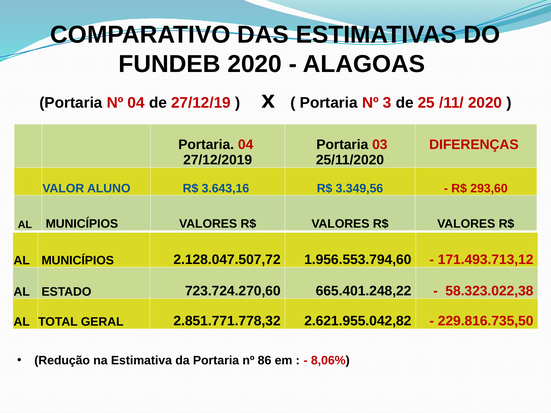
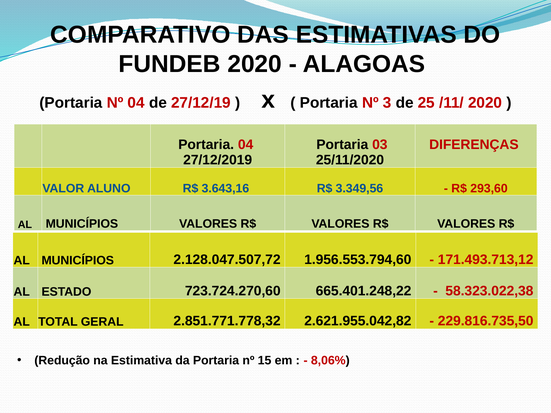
86: 86 -> 15 (265, 361)
